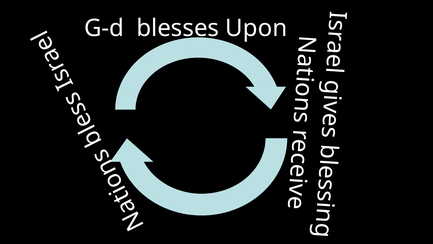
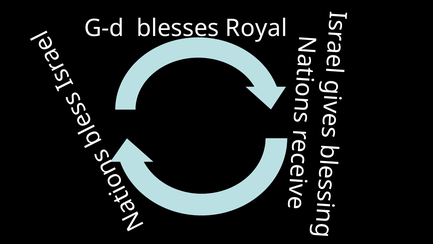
Upon: Upon -> Royal (256, 28)
